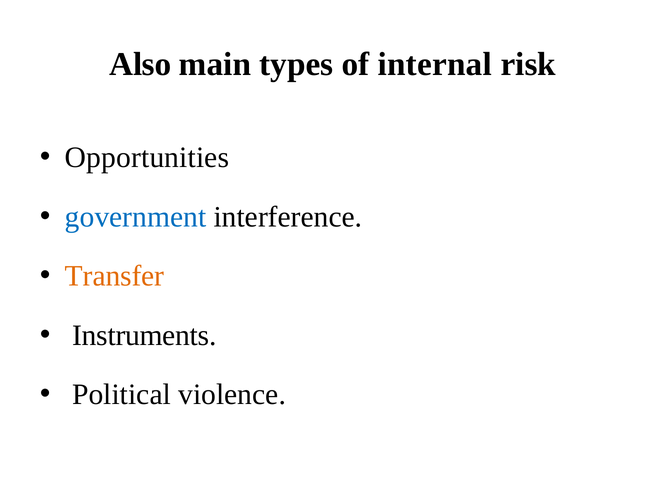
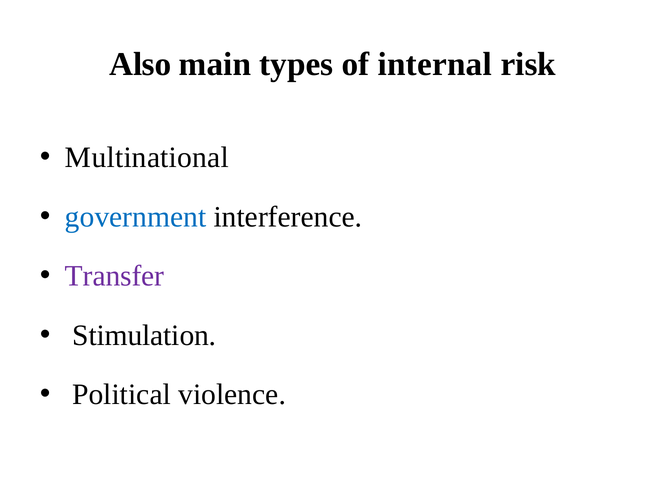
Opportunities: Opportunities -> Multinational (147, 157)
Transfer colour: orange -> purple (115, 276)
Instruments: Instruments -> Stimulation (144, 335)
